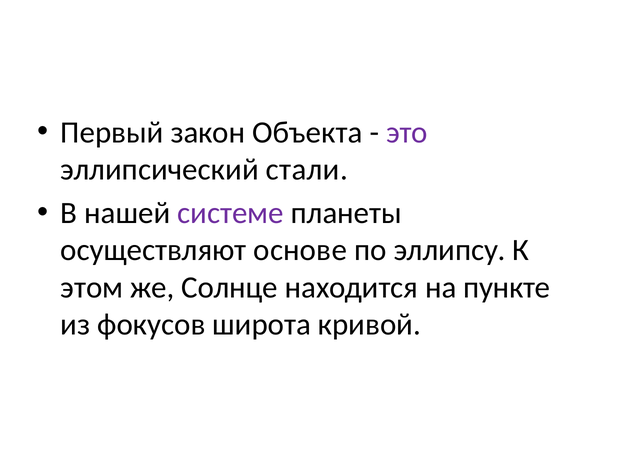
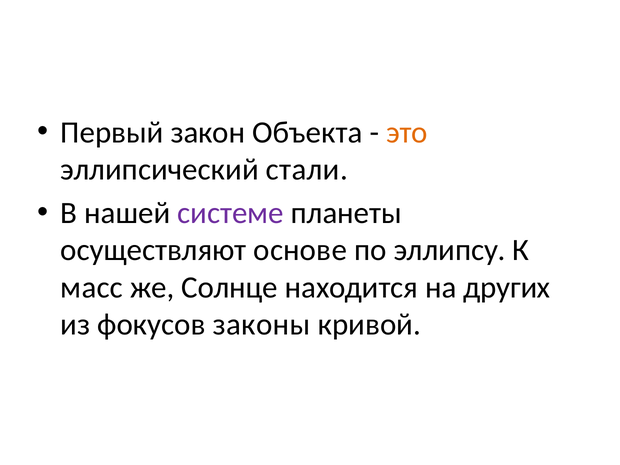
это colour: purple -> orange (407, 132)
этом: этом -> масс (92, 287)
пункте: пункте -> других (507, 287)
широта: широта -> законы (261, 325)
